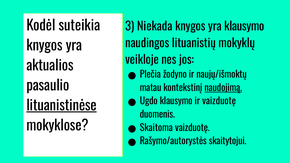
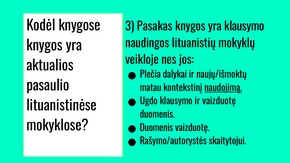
suteikia: suteikia -> knygose (79, 26)
Niekada: Niekada -> Pasakas (155, 27)
žodyno: žodyno -> dalykai (175, 75)
lituanistinėse underline: present -> none (62, 106)
Skaitoma: Skaitoma -> Duomenis (156, 128)
